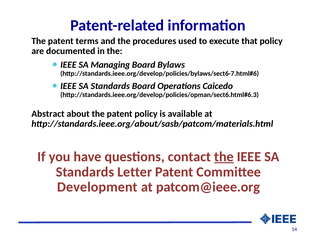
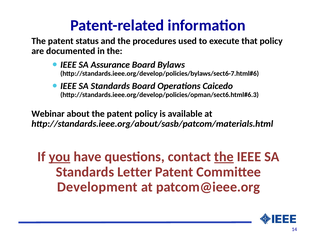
terms: terms -> status (87, 41)
Managing: Managing -> Assurance (110, 65)
Abstract: Abstract -> Webinar (48, 114)
you underline: none -> present (60, 157)
